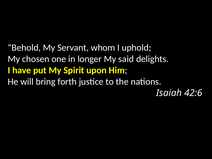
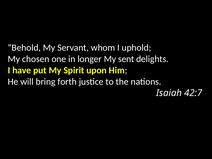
said: said -> sent (126, 59)
42:6: 42:6 -> 42:7 (193, 93)
